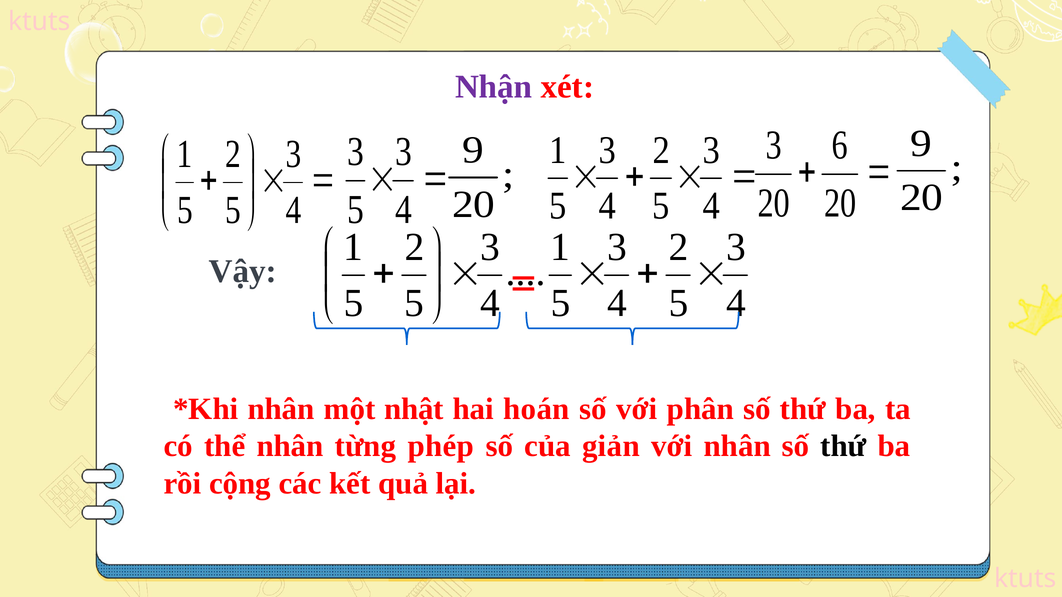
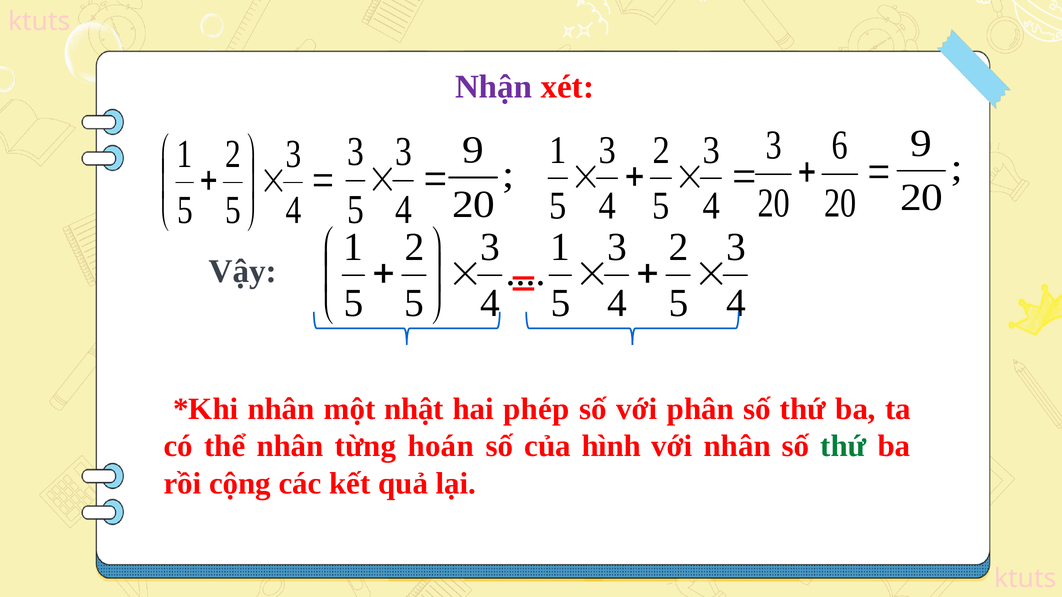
hoán: hoán -> phép (536, 409)
phép: phép -> hoán (441, 447)
giản: giản -> hình (611, 447)
thứ colour: black -> green (844, 447)
